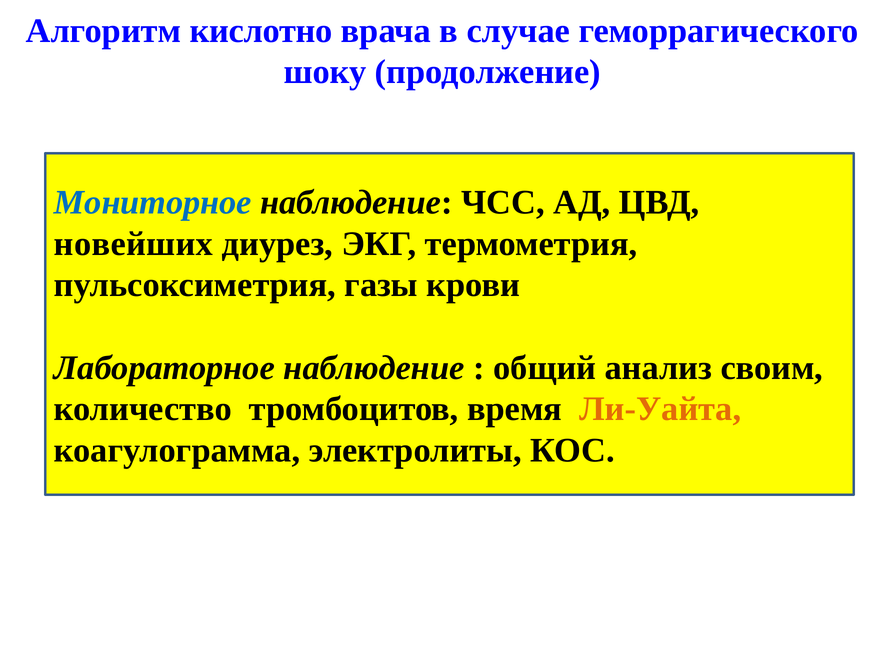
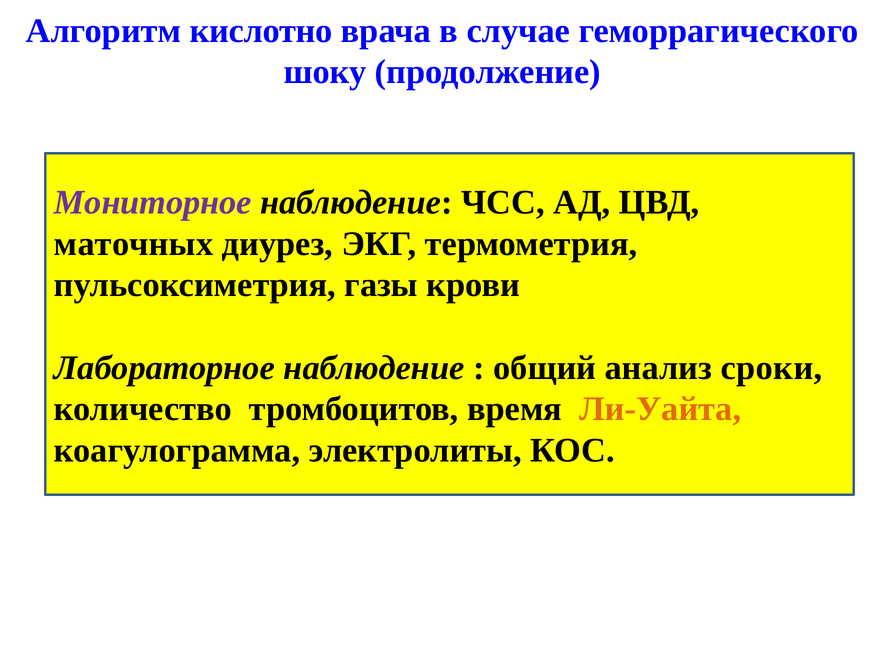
Мониторное colour: blue -> purple (153, 202)
новейших: новейших -> маточных (134, 244)
своим: своим -> сроки (772, 368)
